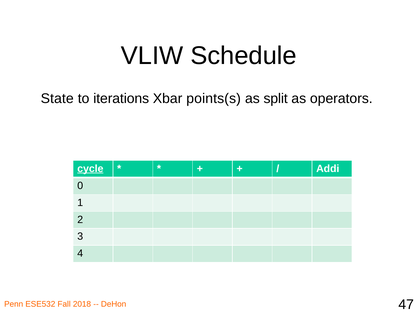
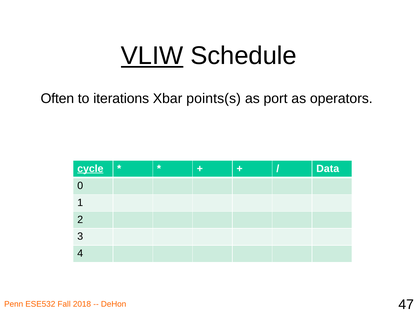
VLIW underline: none -> present (152, 56)
State: State -> Often (57, 98)
split: split -> port (276, 98)
Addi: Addi -> Data (328, 168)
